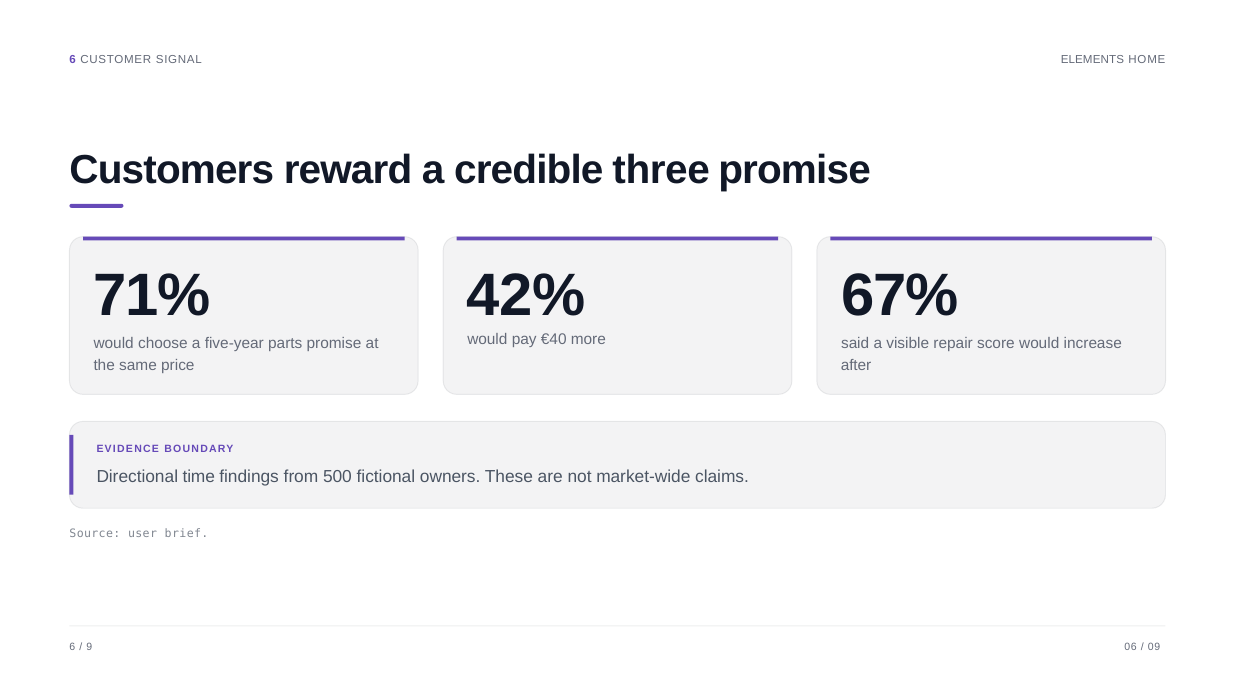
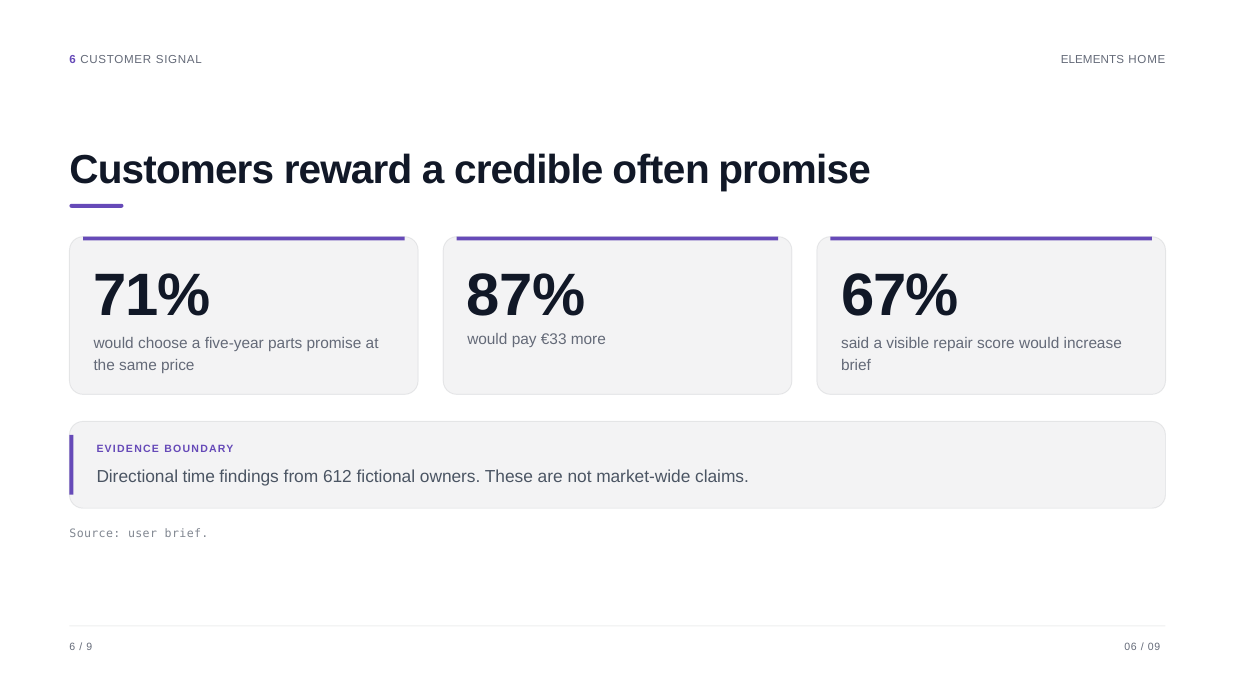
three: three -> often (661, 170)
42%: 42% -> 87% (526, 296)
€40: €40 -> €33 (554, 339)
after: after -> brief (856, 366)
500: 500 -> 612 (337, 476)
